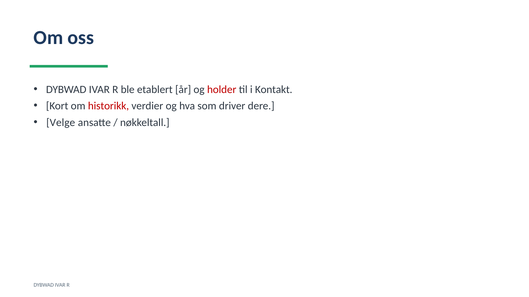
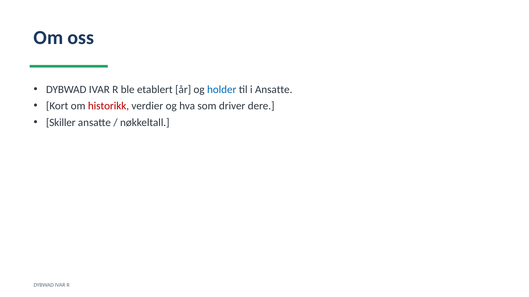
holder colour: red -> blue (222, 90)
i Kontakt: Kontakt -> Ansatte (274, 90)
Velge: Velge -> Skiller (61, 123)
